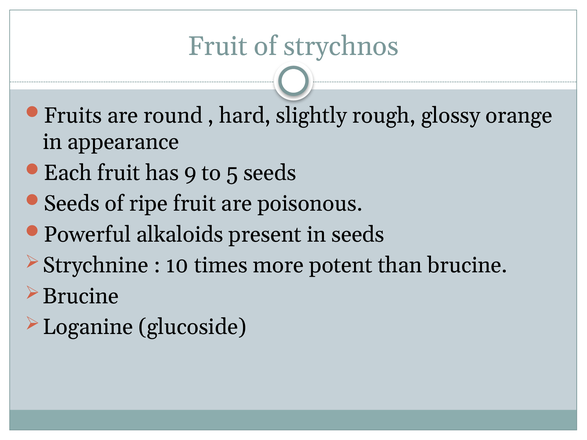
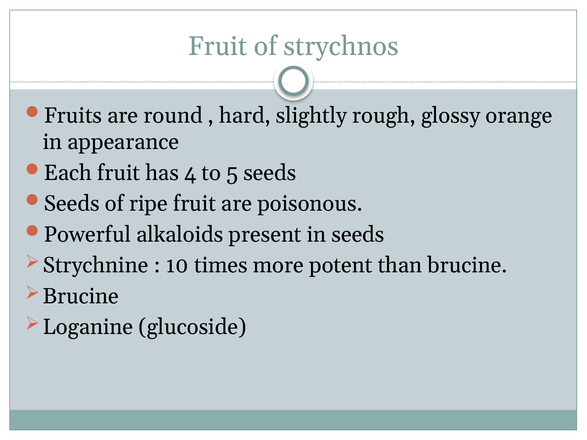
9: 9 -> 4 (190, 173)
